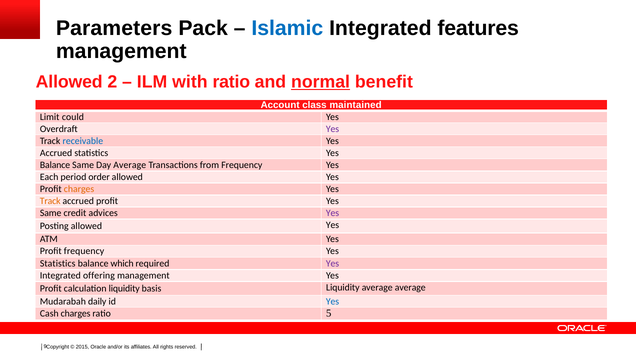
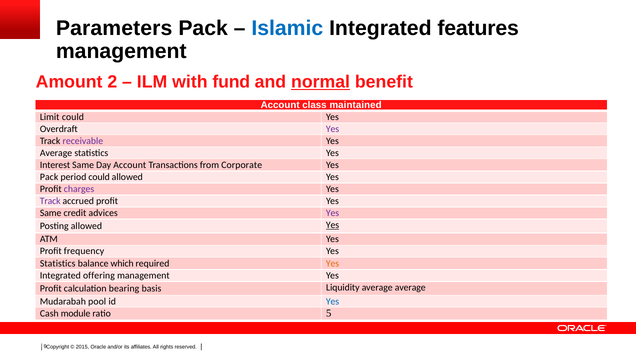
Allowed: Allowed -> Amount (69, 82)
with ratio: ratio -> fund (231, 82)
receivable colour: blue -> purple (83, 141)
Accrued: Accrued -> Average (56, 153)
Balance: Balance -> Interest (55, 165)
Day Average: Average -> Account (130, 165)
from Frequency: Frequency -> Corporate (242, 165)
Each: Each -> Pack (49, 177)
period order: order -> could (99, 177)
charges colour: orange -> purple (79, 189)
Track colour: orange -> purple (50, 201)
Yes underline: none -> present (333, 225)
Yes colour: purple -> orange (333, 263)
calculation liquidity: liquidity -> bearing (124, 288)
daily: daily -> pool (97, 301)
Cash charges: charges -> module (76, 313)
